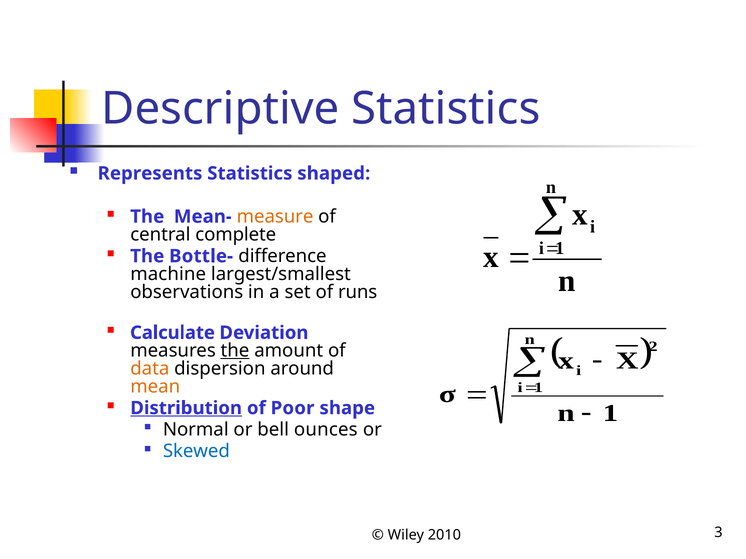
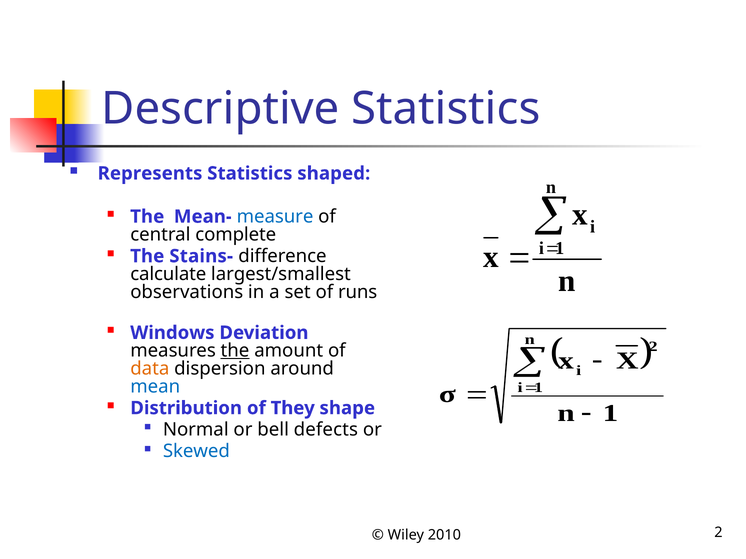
measure colour: orange -> blue (275, 217)
Bottle-: Bottle- -> Stains- (201, 256)
machine: machine -> calculate (168, 274)
Calculate: Calculate -> Windows (172, 333)
mean colour: orange -> blue (155, 387)
Distribution underline: present -> none (186, 408)
Poor: Poor -> They (293, 408)
ounces: ounces -> defects (326, 430)
2010 3: 3 -> 2 (718, 533)
